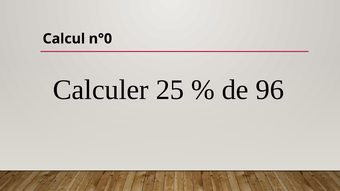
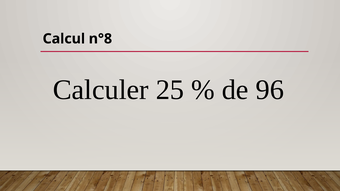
n°0: n°0 -> n°8 (100, 39)
